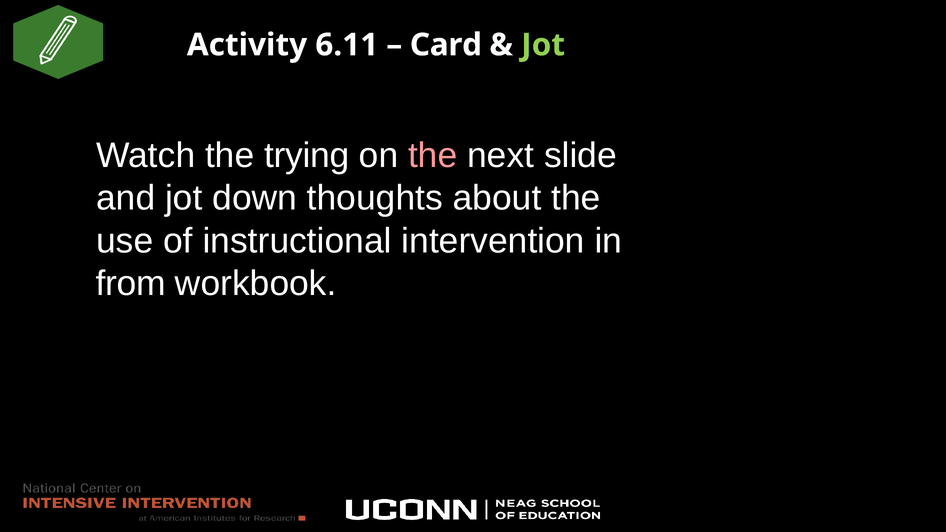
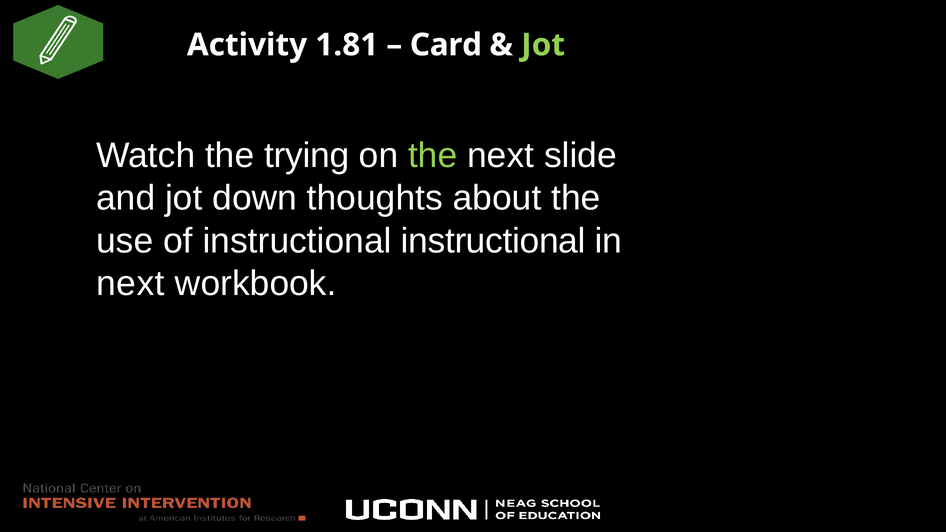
6.11: 6.11 -> 1.81 (347, 45)
the colour: pink -> light green (433, 156)
instructional intervention: intervention -> instructional (493, 241)
from: from -> next (130, 283)
